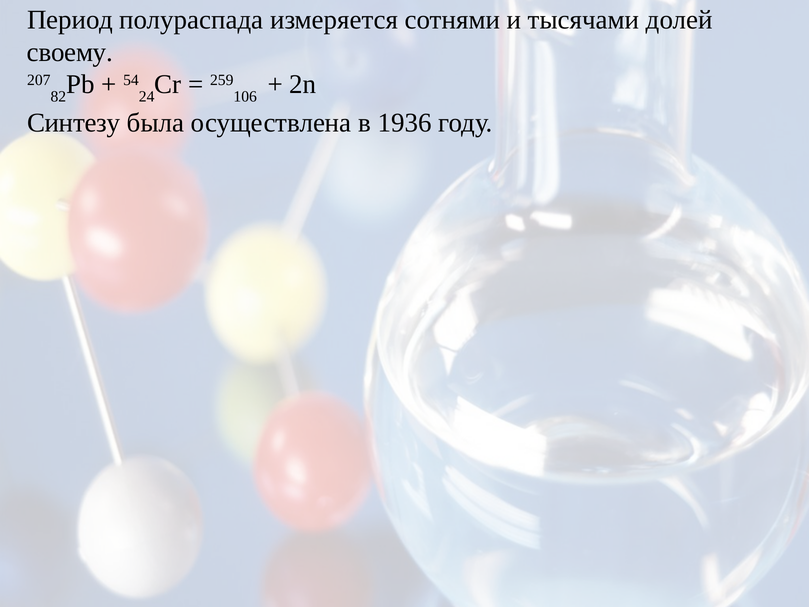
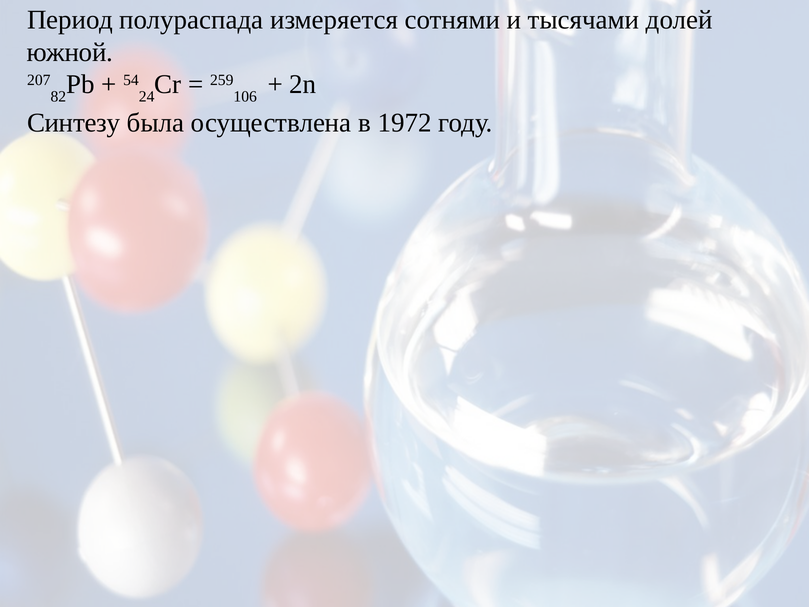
своему: своему -> южной (70, 52)
1936: 1936 -> 1972 (405, 123)
